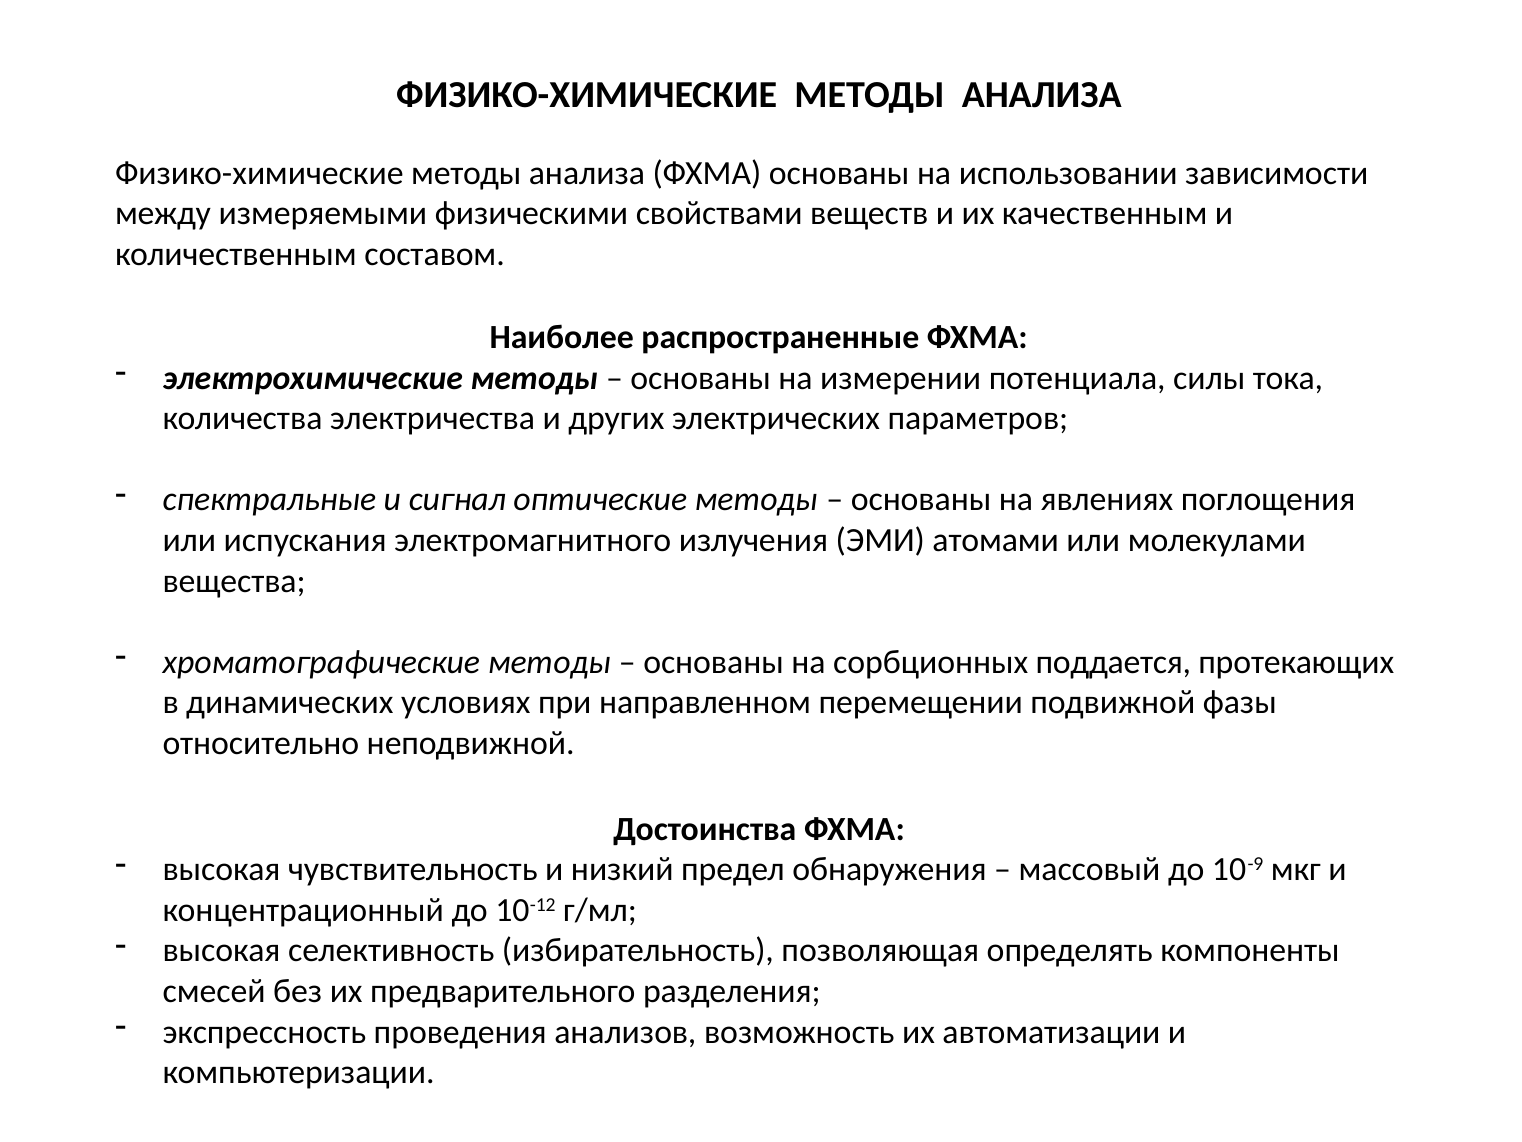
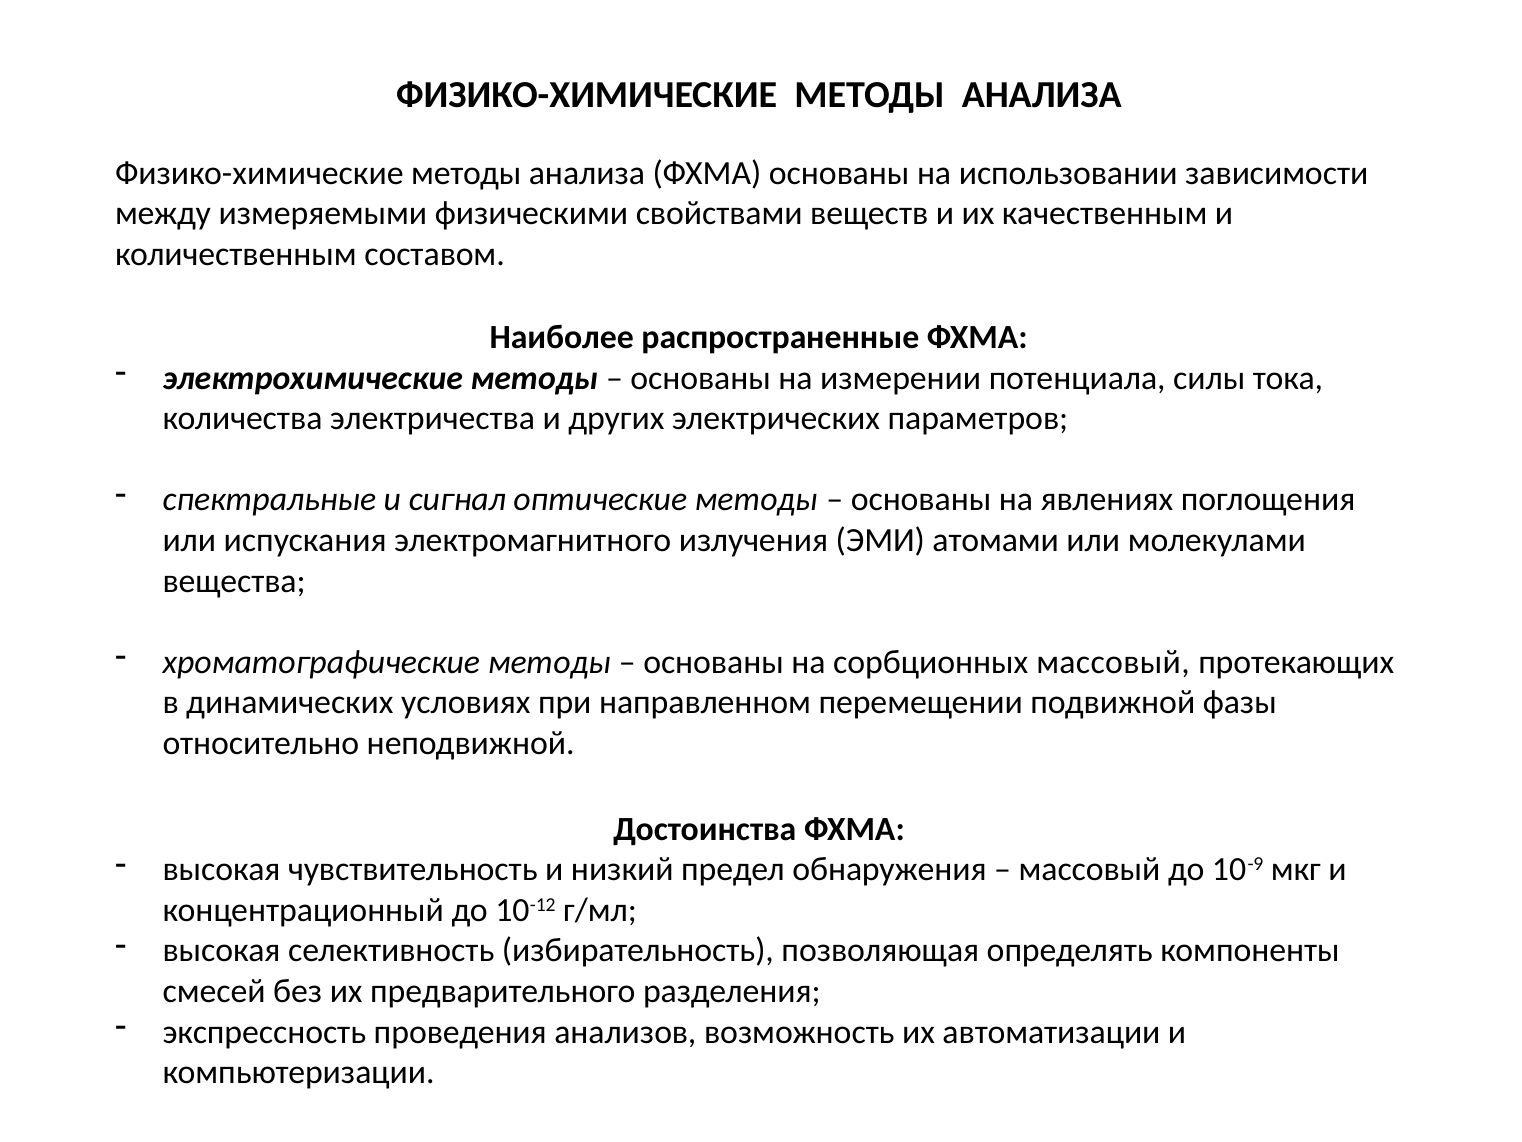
сорбционных поддается: поддается -> массовый (1113, 662)
